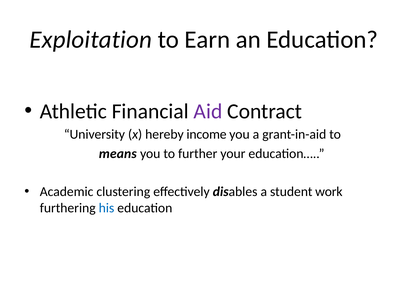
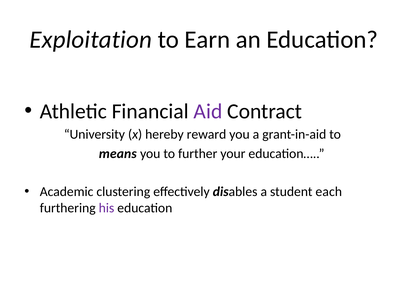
income: income -> reward (206, 135)
work: work -> each (329, 192)
his colour: blue -> purple (107, 208)
